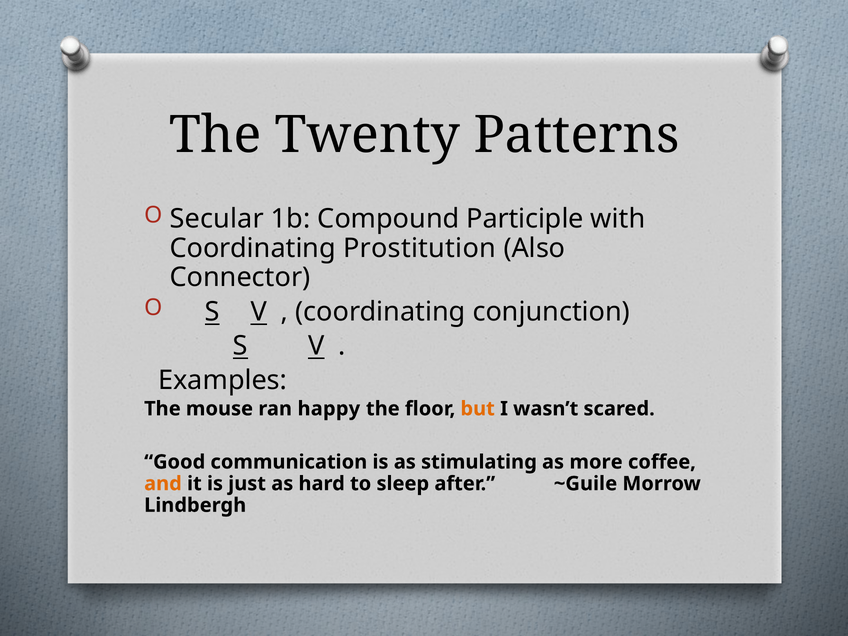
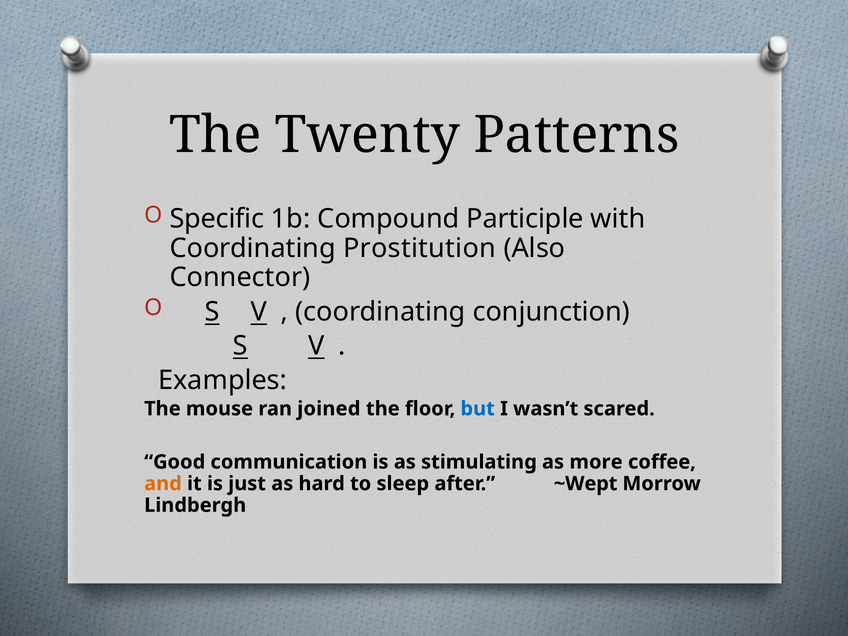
Secular: Secular -> Specific (217, 219)
happy: happy -> joined (329, 409)
but colour: orange -> blue (478, 409)
~Guile: ~Guile -> ~Wept (586, 484)
